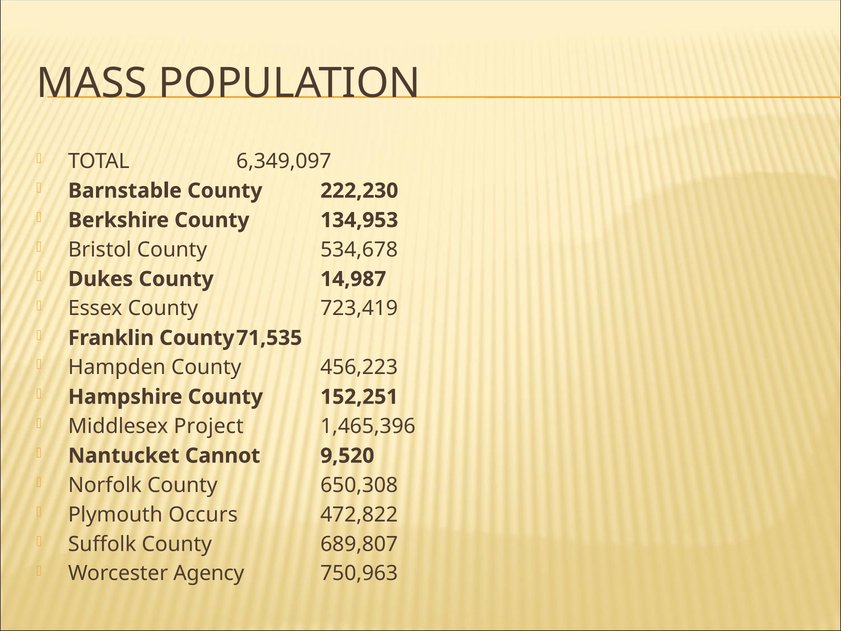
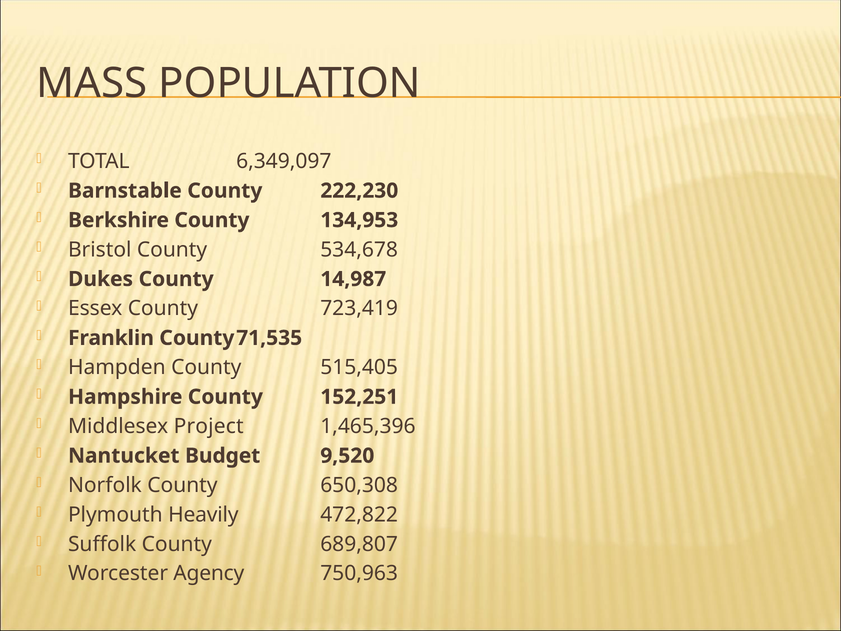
456,223: 456,223 -> 515,405 (359, 367)
Cannot: Cannot -> Budget (223, 456)
Occurs: Occurs -> Heavily (203, 514)
